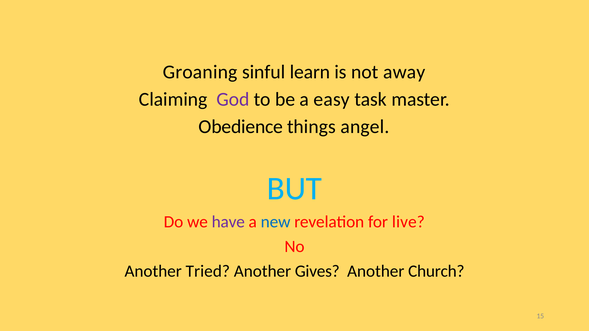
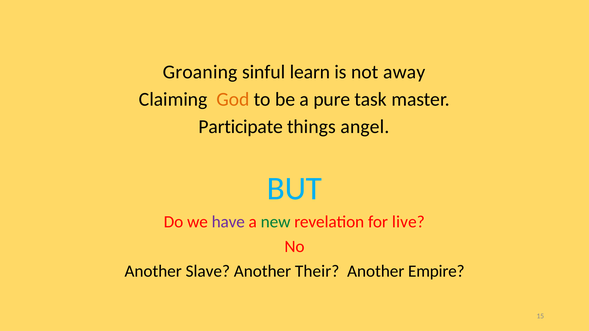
God colour: purple -> orange (233, 99)
easy: easy -> pure (332, 99)
Obedience: Obedience -> Participate (241, 127)
new colour: blue -> green (276, 222)
Tried: Tried -> Slave (208, 271)
Gives: Gives -> Their (317, 271)
Church: Church -> Empire (436, 271)
